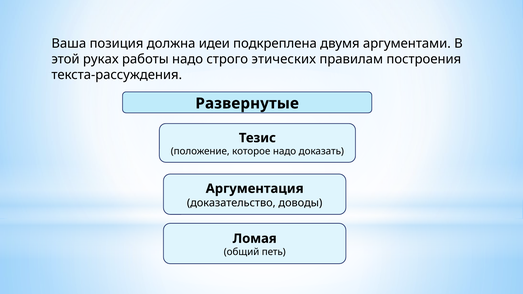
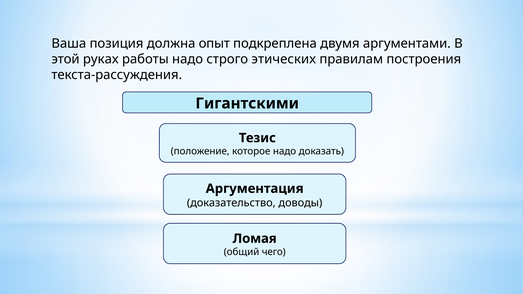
идеи: идеи -> опыт (214, 43)
Развернутые: Развернутые -> Гигантскими (247, 103)
петь: петь -> чего (274, 252)
